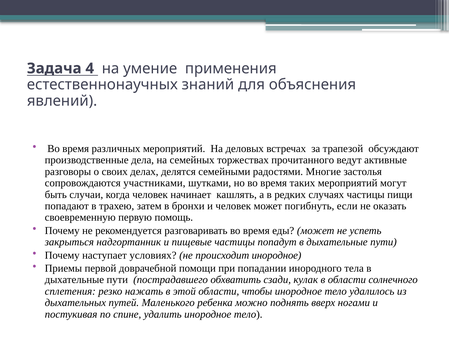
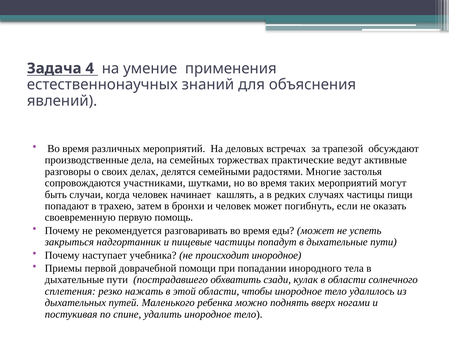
прочитанного: прочитанного -> практические (303, 160)
условиях: условиях -> учебника (153, 255)
